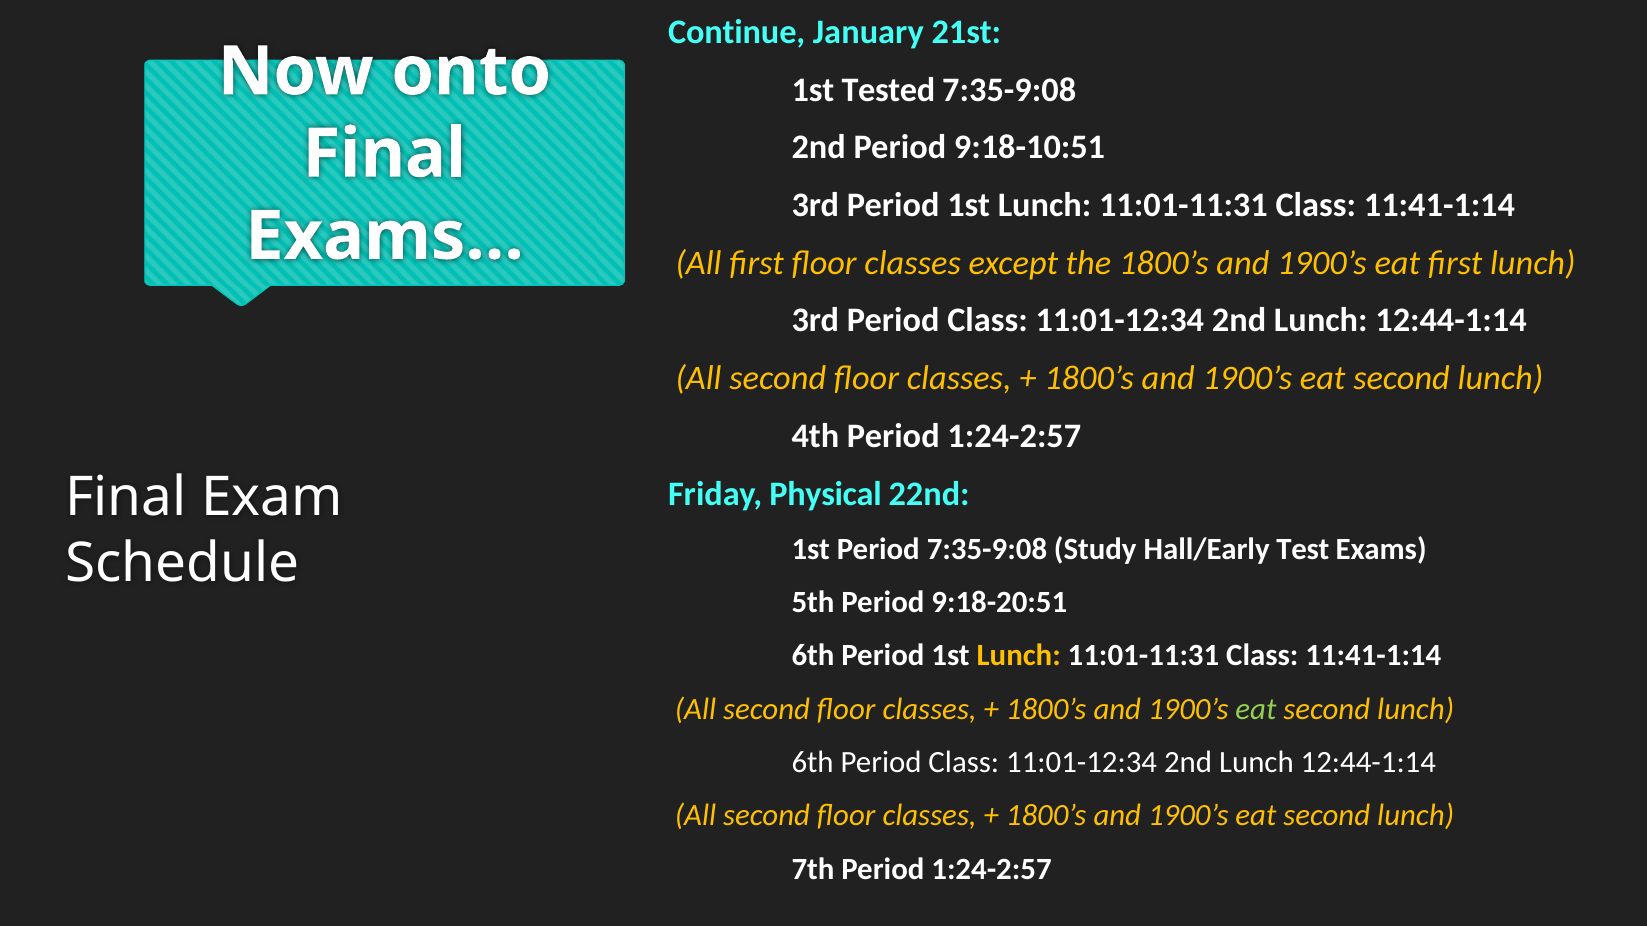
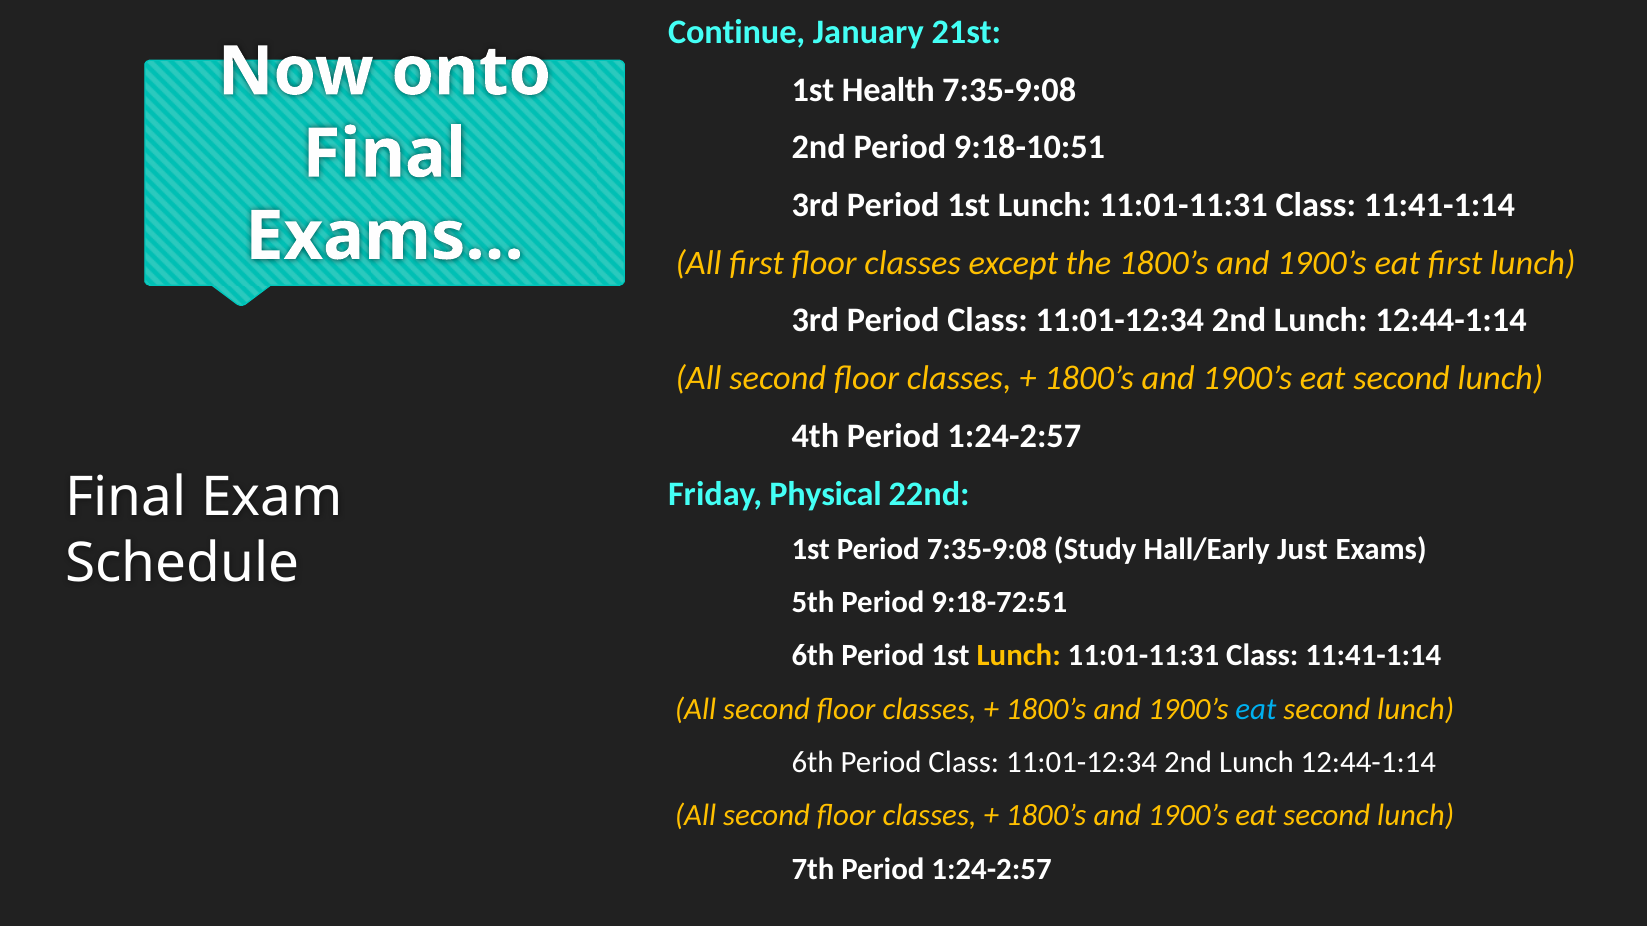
Tested: Tested -> Health (888, 90)
Test: Test -> Just (1302, 549)
9:18-20:51: 9:18-20:51 -> 9:18-72:51 (999, 603)
eat colour: light green -> light blue (1256, 709)
